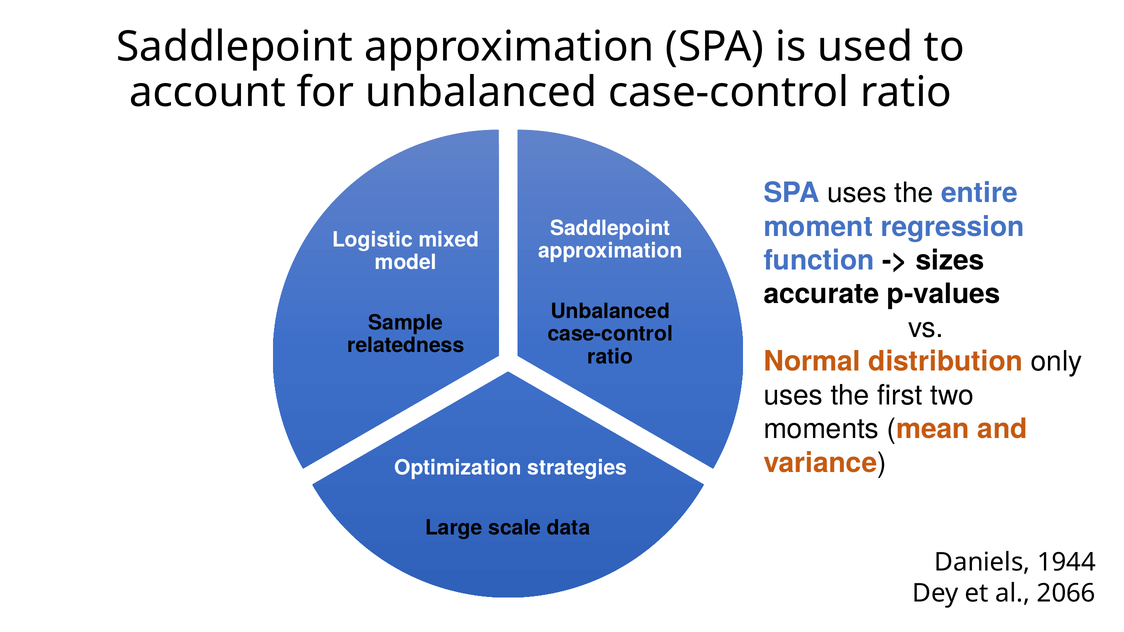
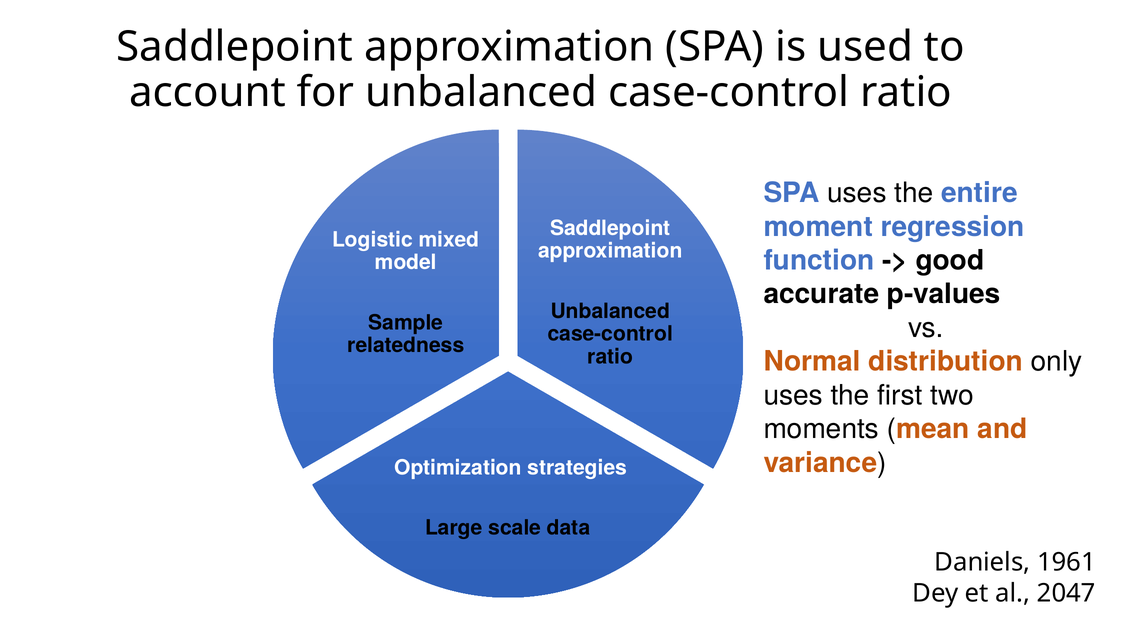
sizes: sizes -> good (950, 261)
1944: 1944 -> 1961 (1066, 563)
2066: 2066 -> 2047 (1066, 593)
